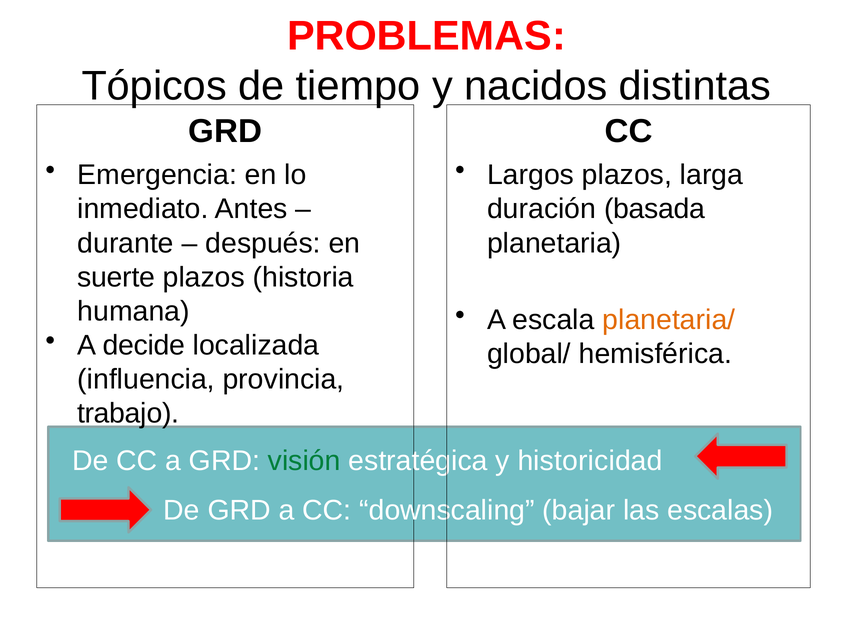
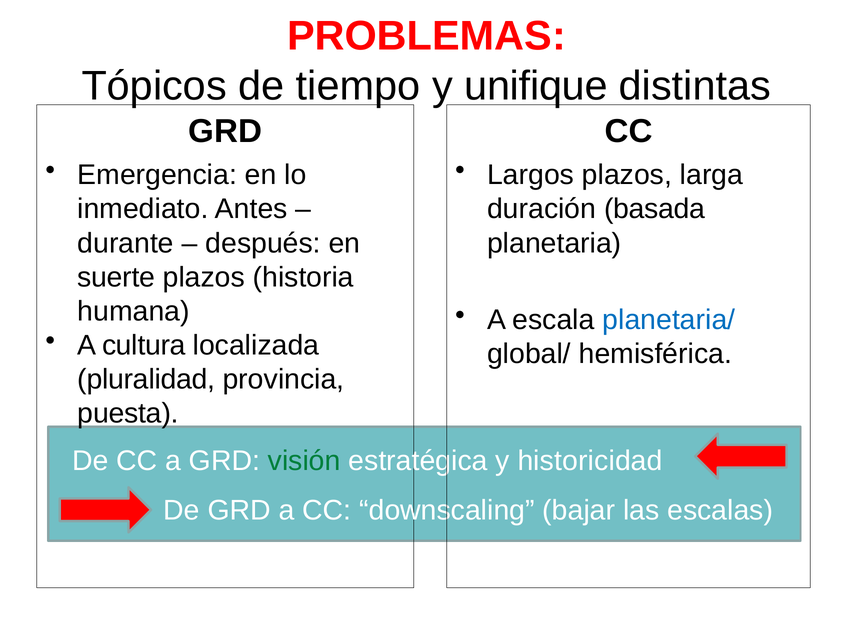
nacidos: nacidos -> unifique (536, 86)
planetaria/ colour: orange -> blue (669, 320)
decide: decide -> cultura (144, 346)
influencia: influencia -> pluralidad (146, 380)
trabajo: trabajo -> puesta (128, 414)
